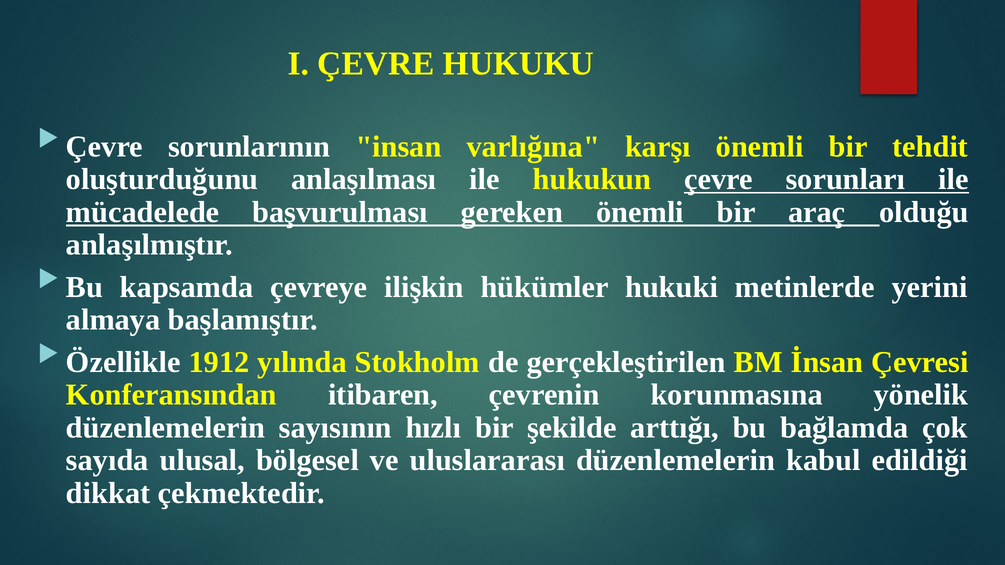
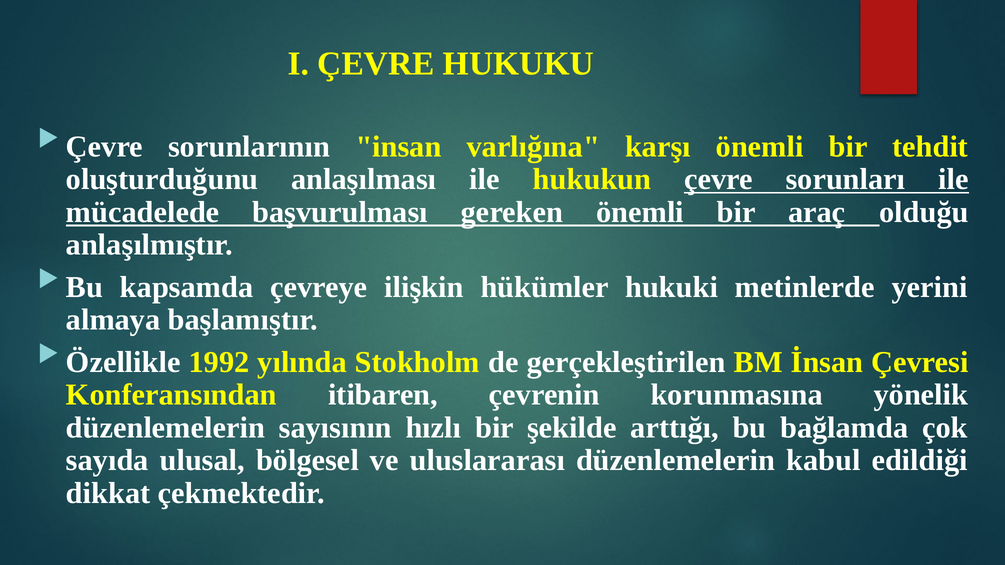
1912: 1912 -> 1992 (219, 362)
